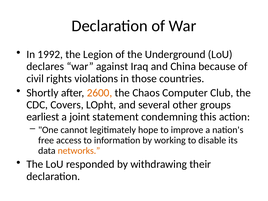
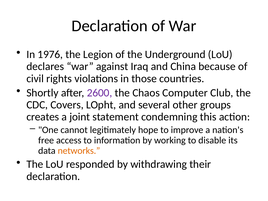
1992: 1992 -> 1976 (50, 54)
2600 colour: orange -> purple (100, 93)
earliest: earliest -> creates (43, 117)
